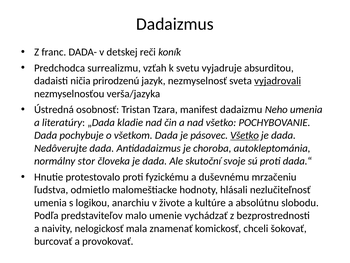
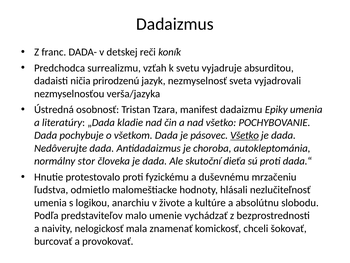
vyjadrovali underline: present -> none (278, 81)
Neho: Neho -> Epiky (276, 110)
svoje: svoje -> dieťa (234, 161)
